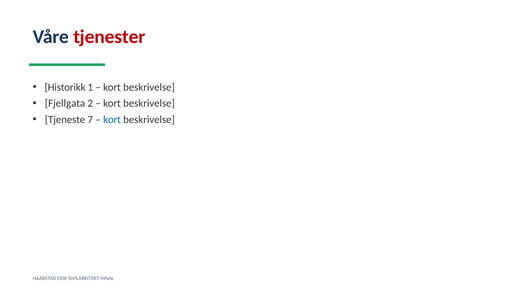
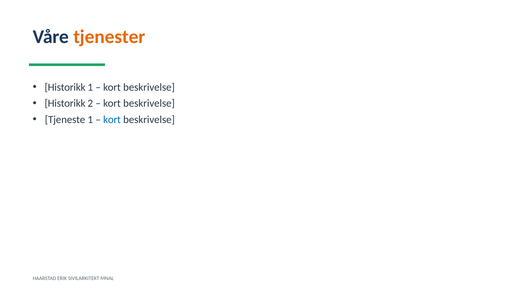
tjenester colour: red -> orange (109, 37)
Fjellgata: Fjellgata -> Historikk (65, 103)
Tjeneste 7: 7 -> 1 (90, 119)
